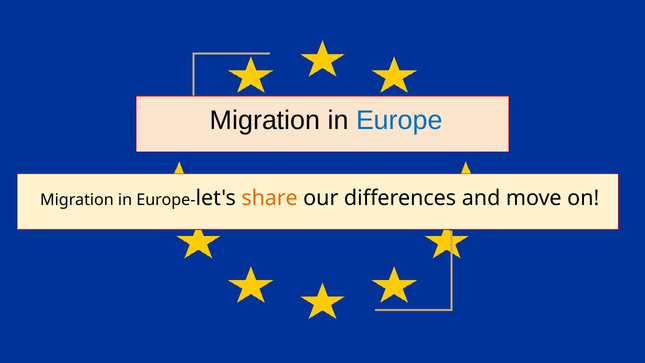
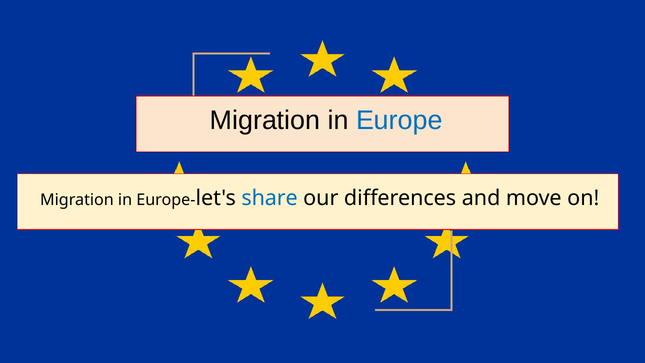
share colour: orange -> blue (270, 198)
